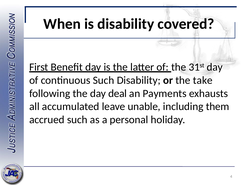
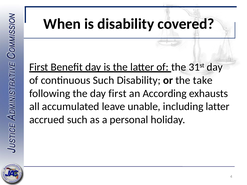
day deal: deal -> first (117, 94)
Payments: Payments -> According (165, 94)
including them: them -> latter (218, 107)
